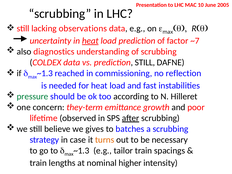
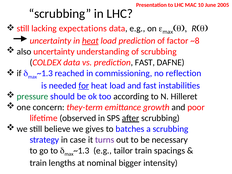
observations: observations -> expectations (83, 28)
~7: ~7 -> ~8 (195, 41)
also diagnostics: diagnostics -> uncertainty (54, 52)
prediction STILL: STILL -> FAST (145, 62)
for underline: none -> present (84, 86)
turns colour: orange -> purple (105, 140)
higher: higher -> bigger (130, 163)
